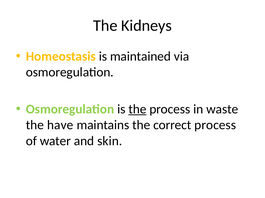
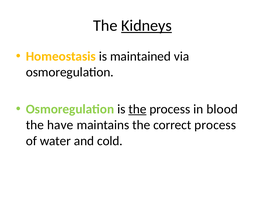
Kidneys underline: none -> present (147, 26)
waste: waste -> blood (222, 110)
skin: skin -> cold (110, 141)
